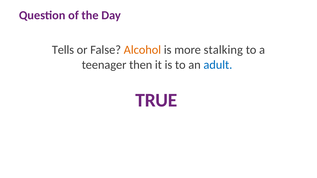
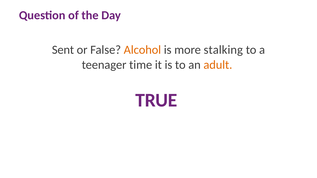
Tells: Tells -> Sent (63, 50)
then: then -> time (141, 65)
adult colour: blue -> orange (218, 65)
